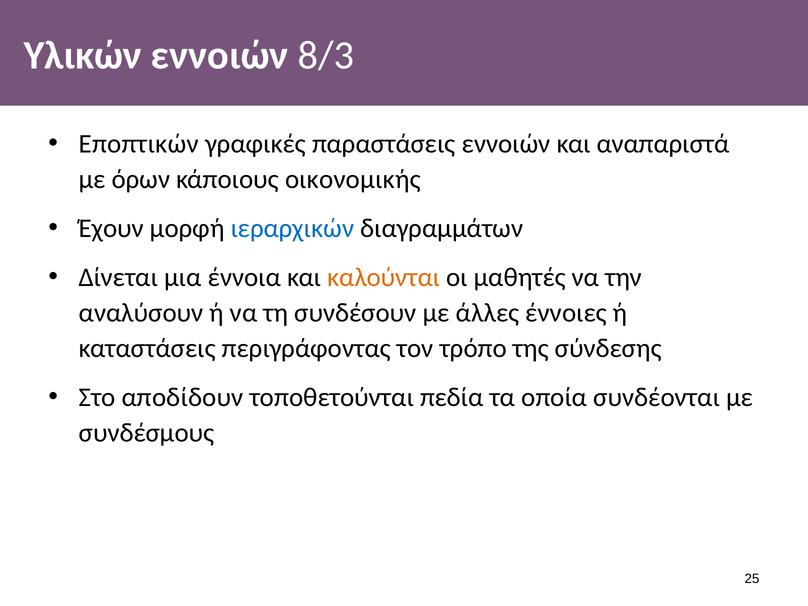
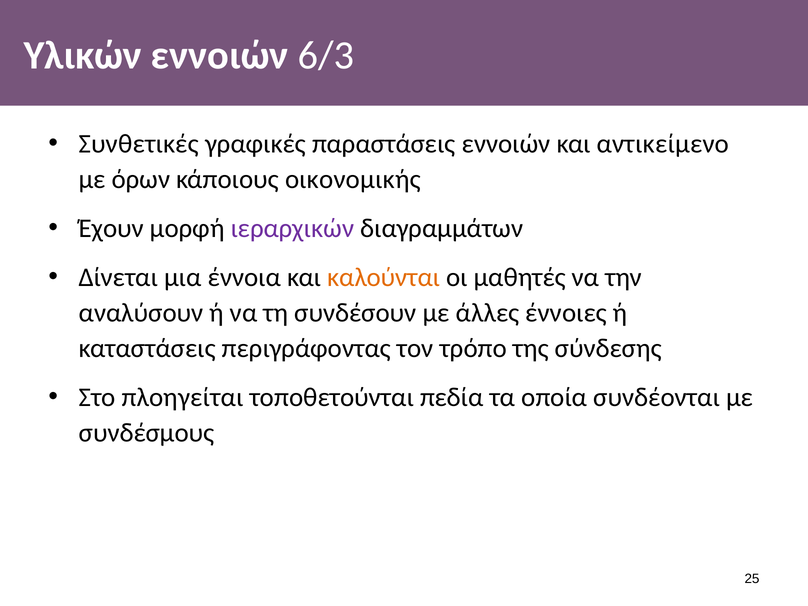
8/3: 8/3 -> 6/3 (326, 56)
Εποπτικών: Εποπτικών -> Συνθετικές (139, 144)
αναπαριστά: αναπαριστά -> αντικείμενο (663, 144)
ιεραρχικών colour: blue -> purple (292, 228)
αποδίδουν: αποδίδουν -> πλοηγείται (183, 397)
